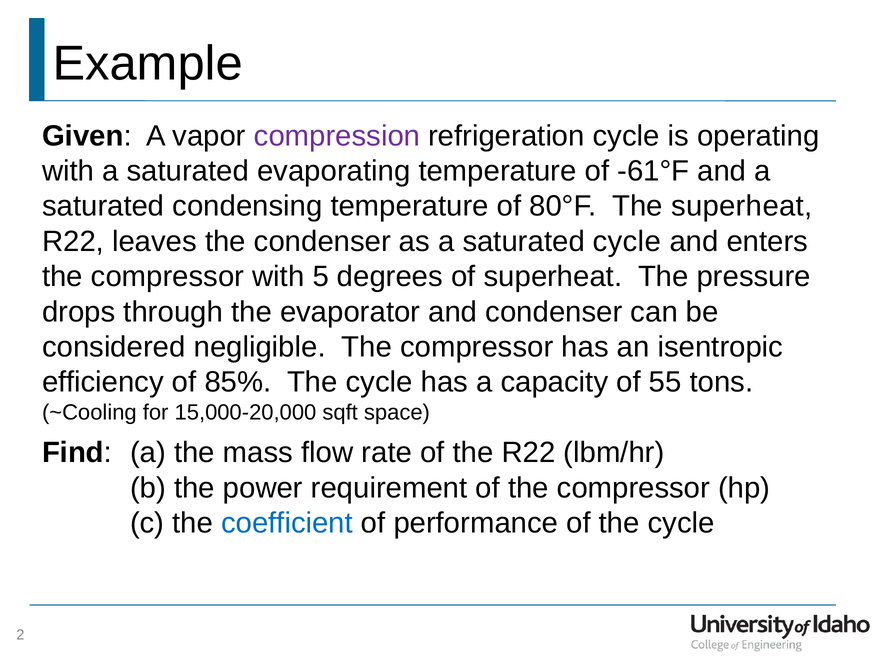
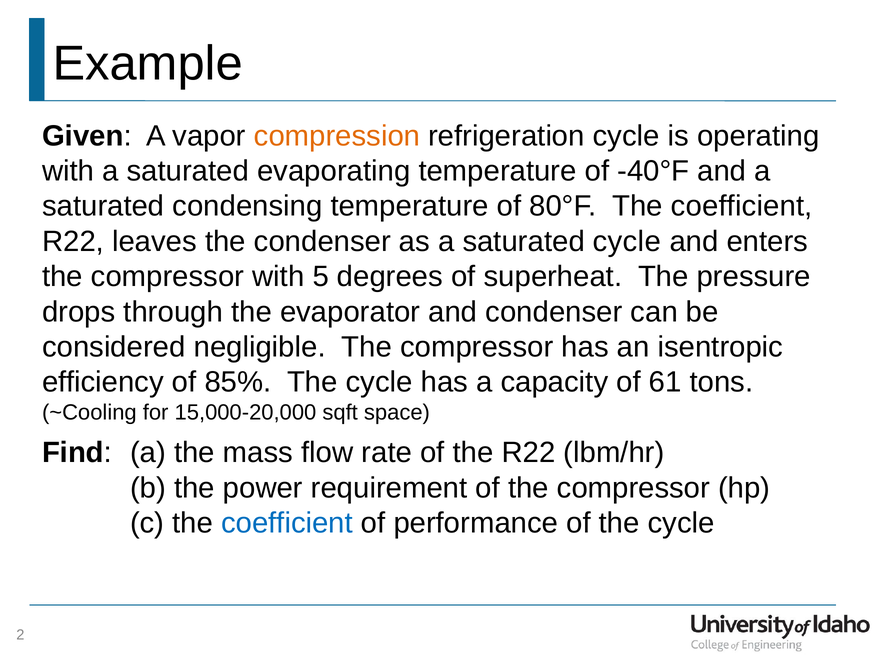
compression colour: purple -> orange (337, 136)
-61°F: -61°F -> -40°F (653, 171)
80°F The superheat: superheat -> coefficient (742, 206)
55: 55 -> 61 (665, 382)
